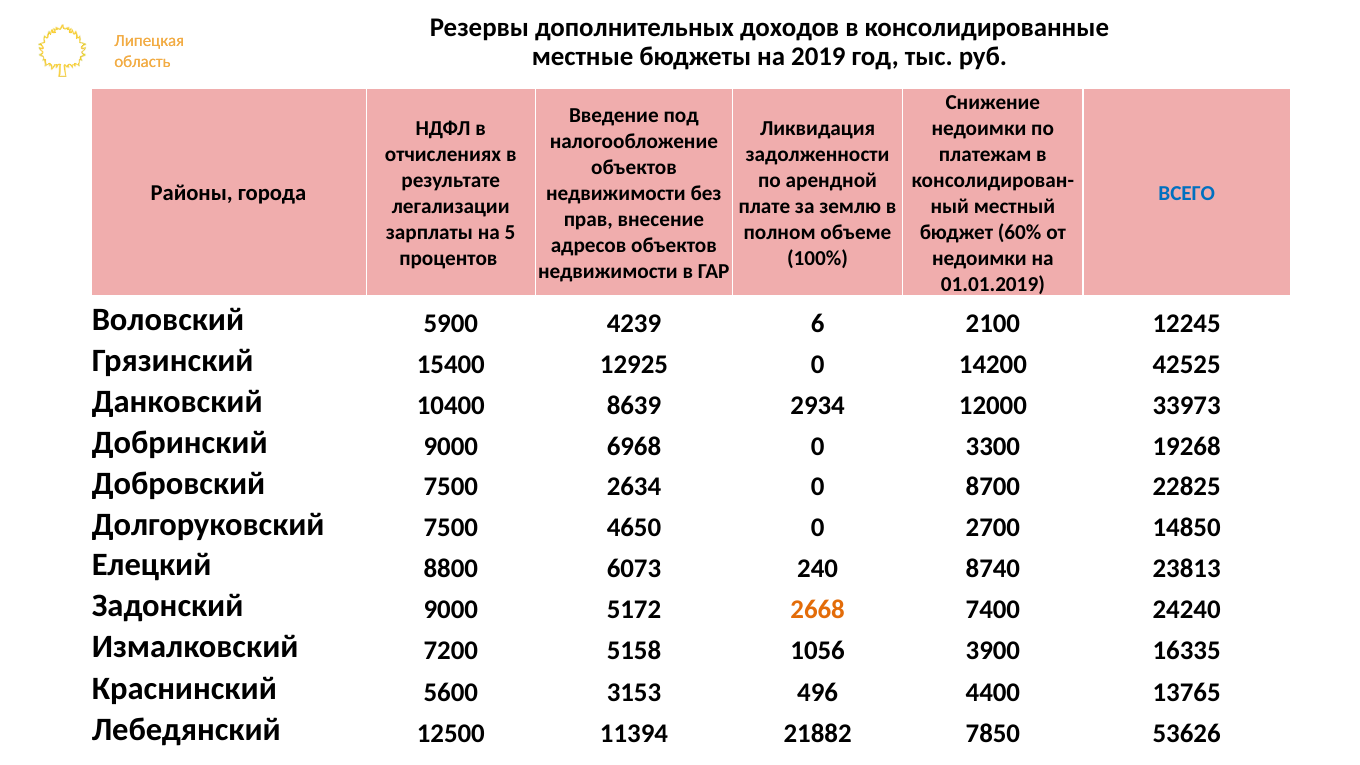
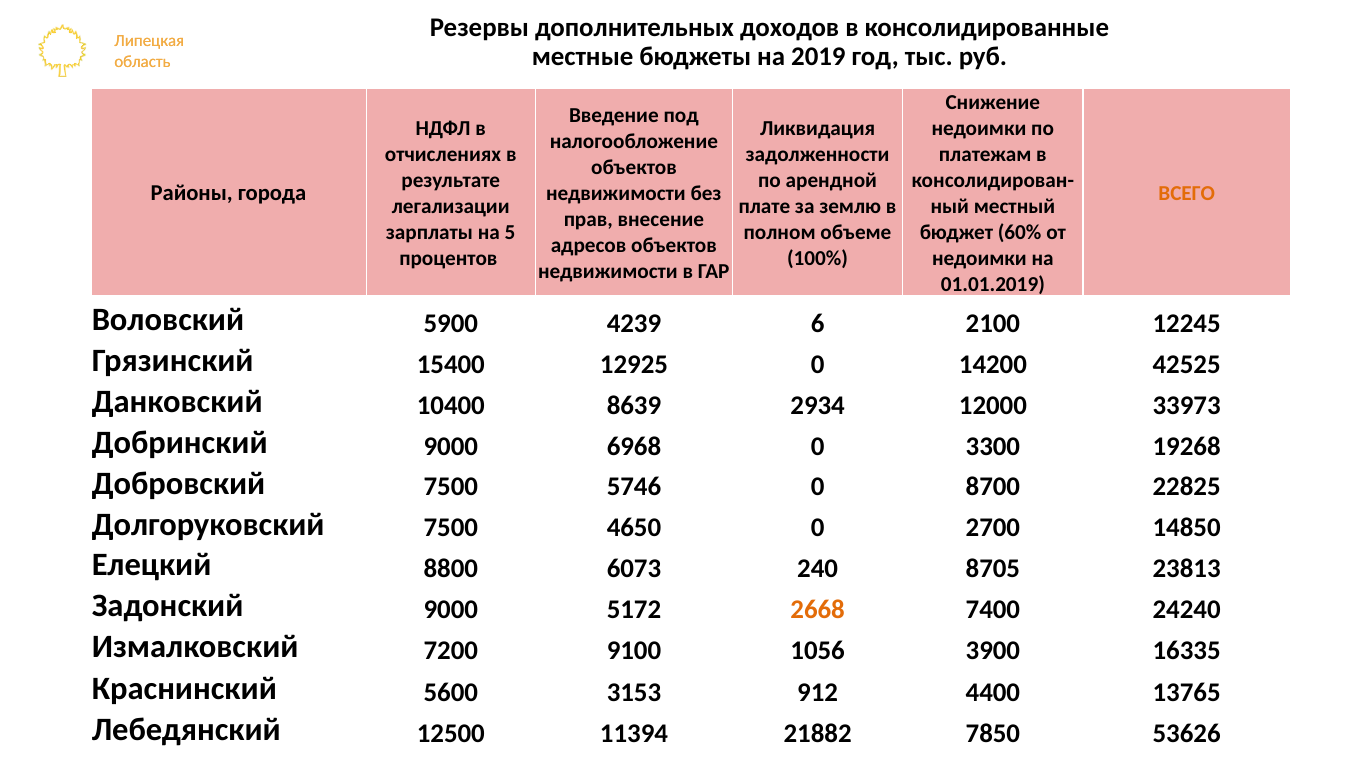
ВСЕГО colour: blue -> orange (1187, 193)
2634: 2634 -> 5746 (634, 487)
8740: 8740 -> 8705 (993, 569)
5158: 5158 -> 9100 (634, 650)
496: 496 -> 912 (818, 692)
